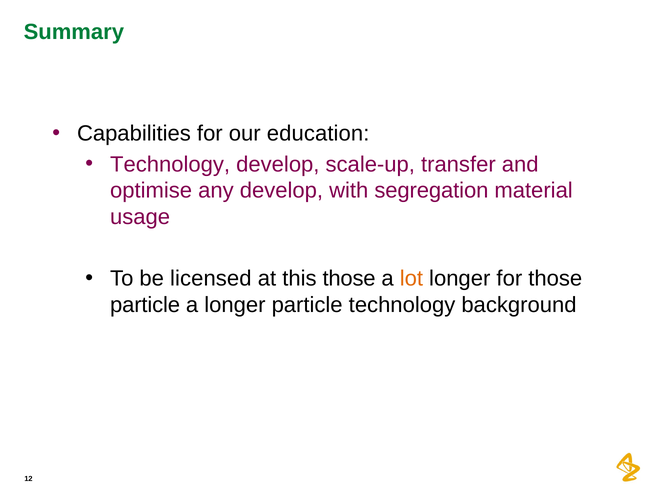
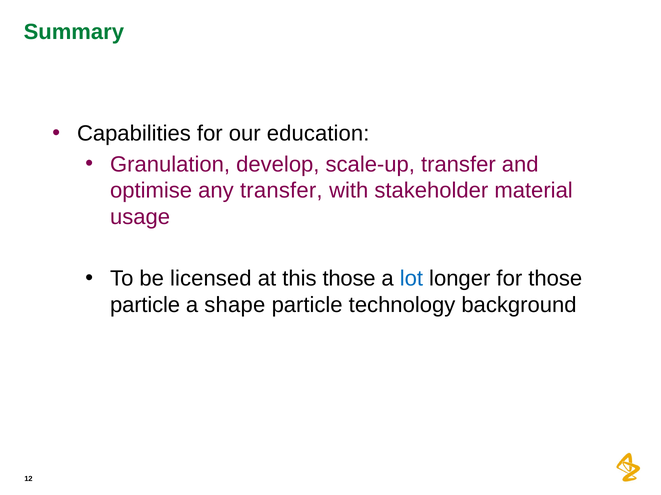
Technology: Technology -> Granulation (170, 165)
any develop: develop -> transfer (281, 191)
segregation: segregation -> stakeholder (431, 191)
lot colour: orange -> blue (411, 279)
a longer: longer -> shape (235, 306)
